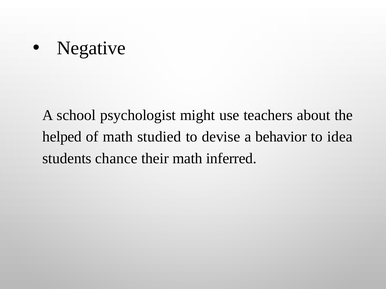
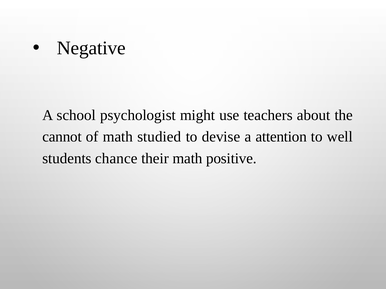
helped: helped -> cannot (62, 137)
behavior: behavior -> attention (281, 137)
idea: idea -> well (340, 137)
inferred: inferred -> positive (231, 159)
